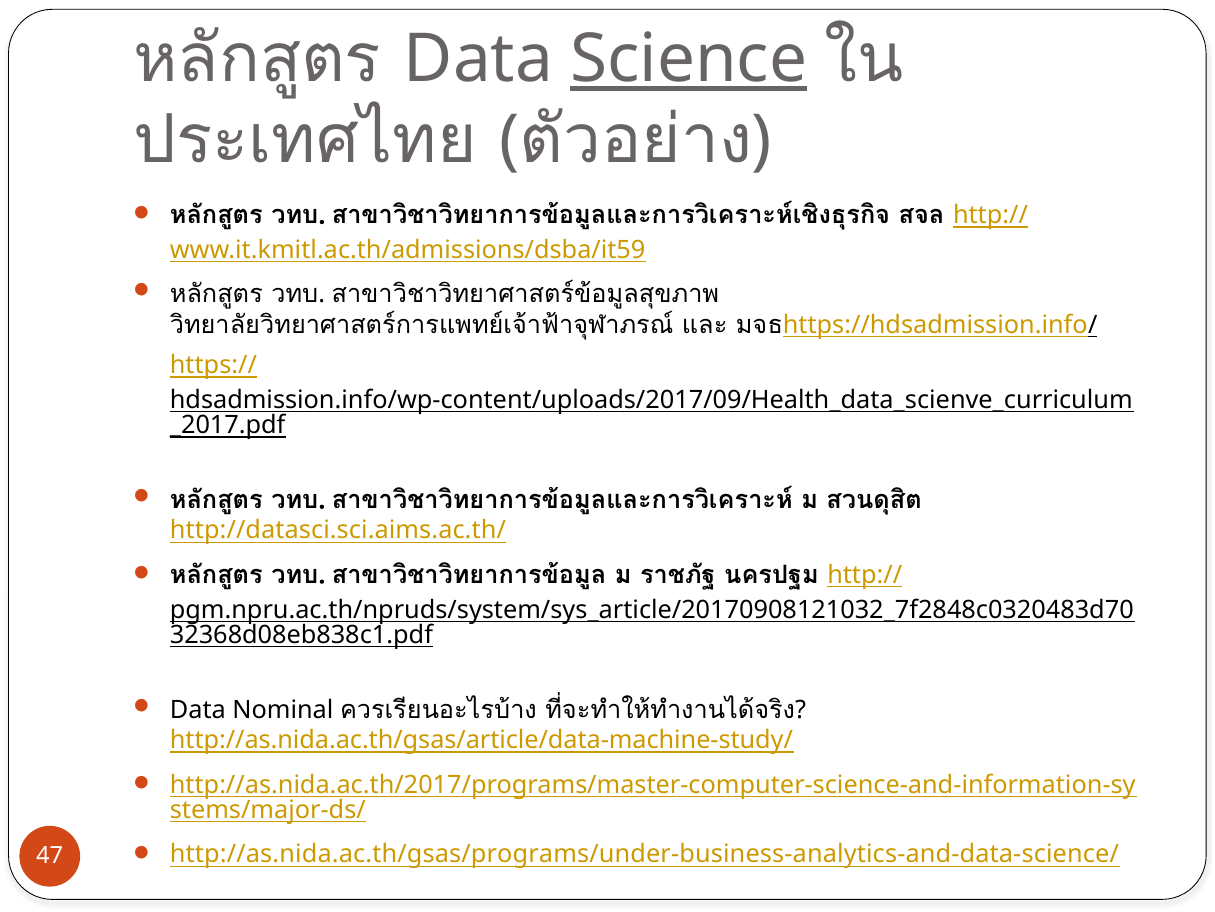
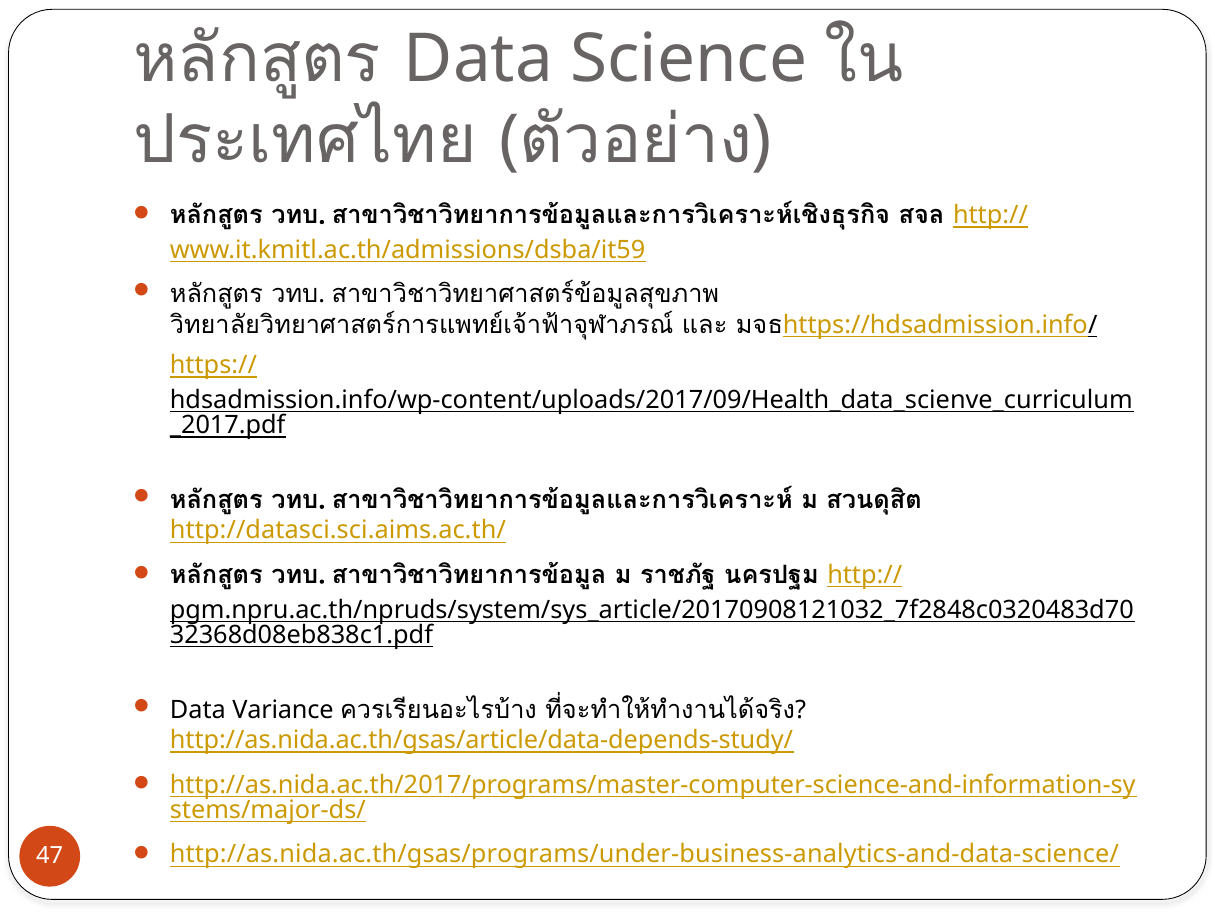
Science underline: present -> none (689, 59)
Nominal: Nominal -> Variance (283, 709)
http://as.nida.ac.th/gsas/article/data-machine-study/: http://as.nida.ac.th/gsas/article/data-machine-study/ -> http://as.nida.ac.th/gsas/article/data-depends-study/ (481, 740)
